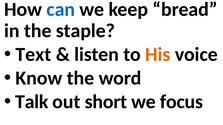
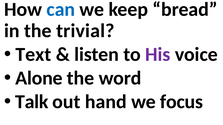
staple: staple -> trivial (85, 31)
His colour: orange -> purple (158, 55)
Know: Know -> Alone (39, 78)
short: short -> hand (106, 102)
